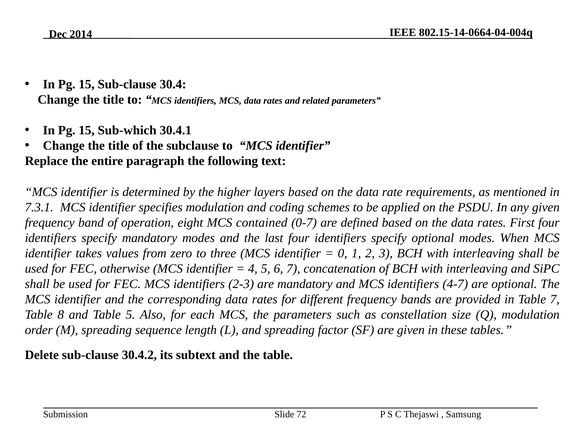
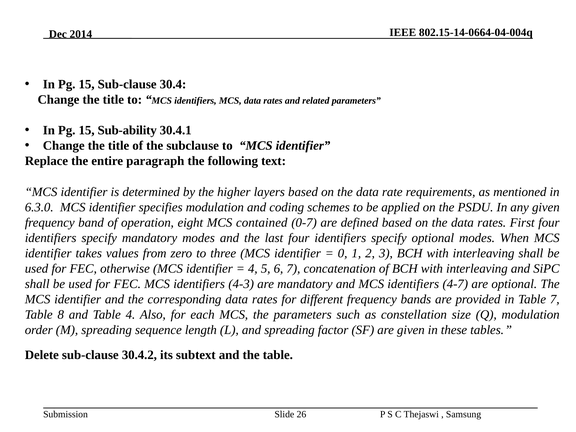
Sub-which: Sub-which -> Sub-ability (127, 130)
7.3.1: 7.3.1 -> 6.3.0 (39, 207)
2-3: 2-3 -> 4-3 (241, 284)
Table 5: 5 -> 4 (130, 315)
72: 72 -> 26 (301, 414)
